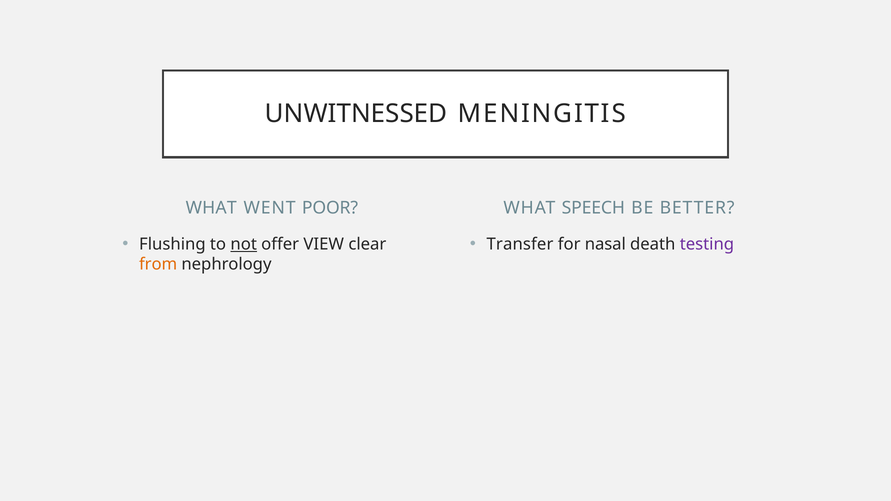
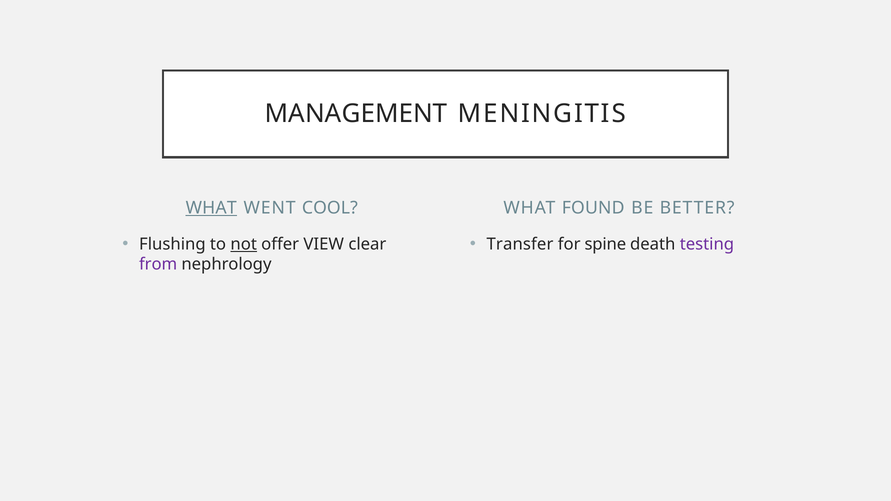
UNWITNESSED: UNWITNESSED -> MANAGEMENT (356, 114)
WHAT underline: none -> present (211, 208)
POOR: POOR -> COOL (330, 208)
SPEECH: SPEECH -> FOUND (593, 208)
nasal: nasal -> spine (605, 244)
from colour: orange -> purple (158, 264)
